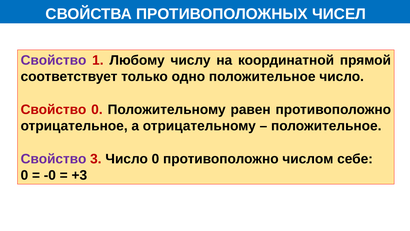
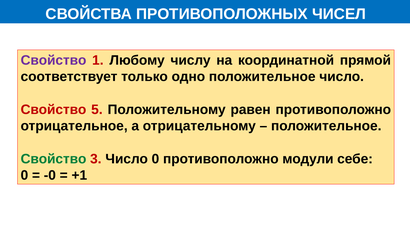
Свойство 0: 0 -> 5 (97, 109)
Свойство colour: purple -> green (54, 159)
числом: числом -> модули (308, 159)
+3: +3 -> +1 (79, 175)
